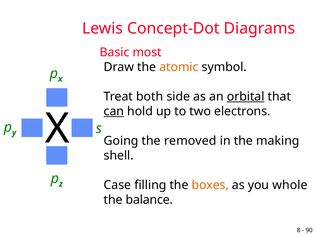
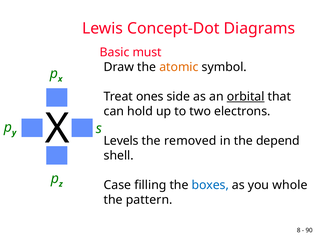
most: most -> must (147, 52)
both: both -> ones (150, 97)
can underline: present -> none (114, 111)
Going: Going -> Levels (121, 141)
making: making -> depend (278, 141)
boxes colour: orange -> blue (210, 185)
balance: balance -> pattern (149, 200)
